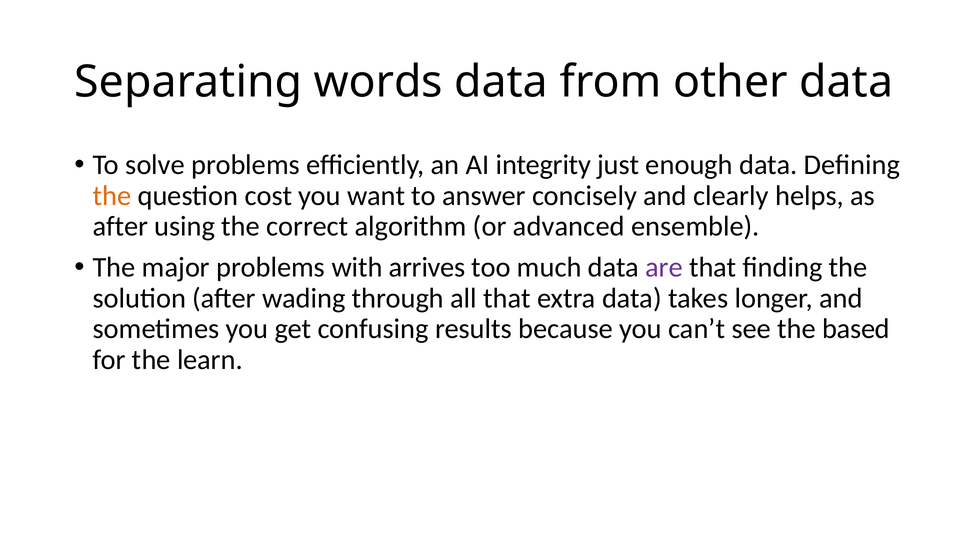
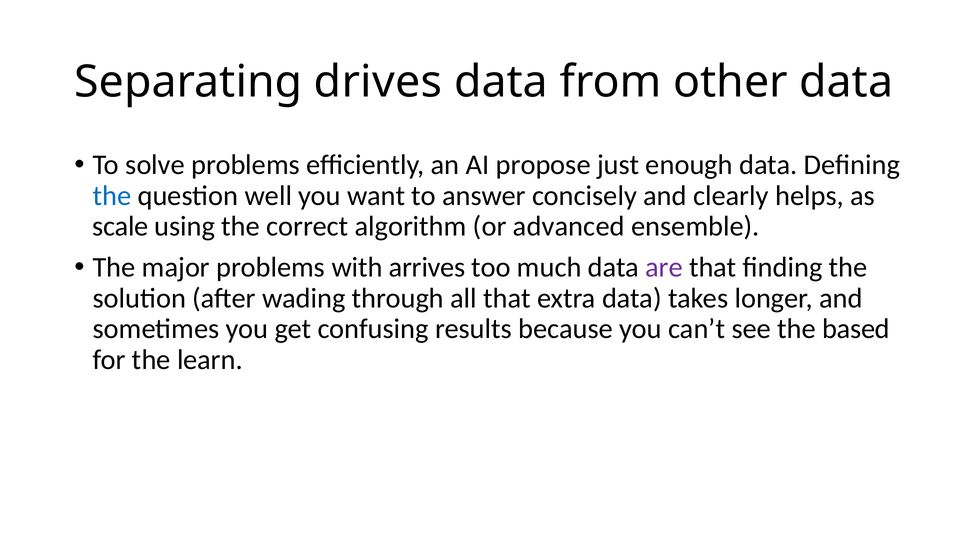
words: words -> drives (378, 82)
integrity: integrity -> propose (543, 165)
the colour: orange -> blue (112, 196)
cost: cost -> well (268, 196)
after: after -> scale (120, 227)
